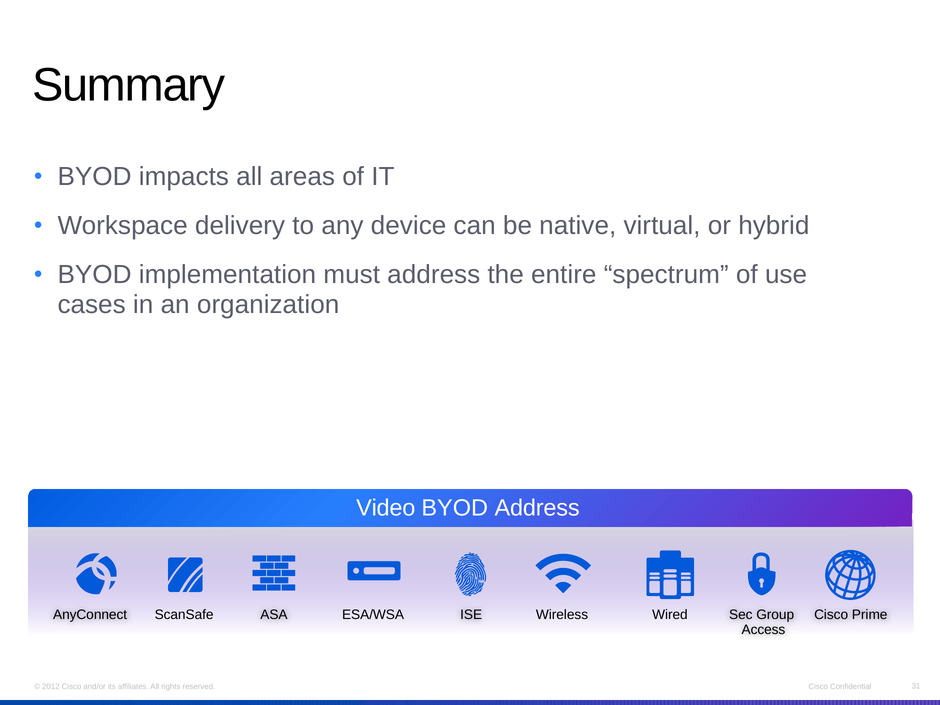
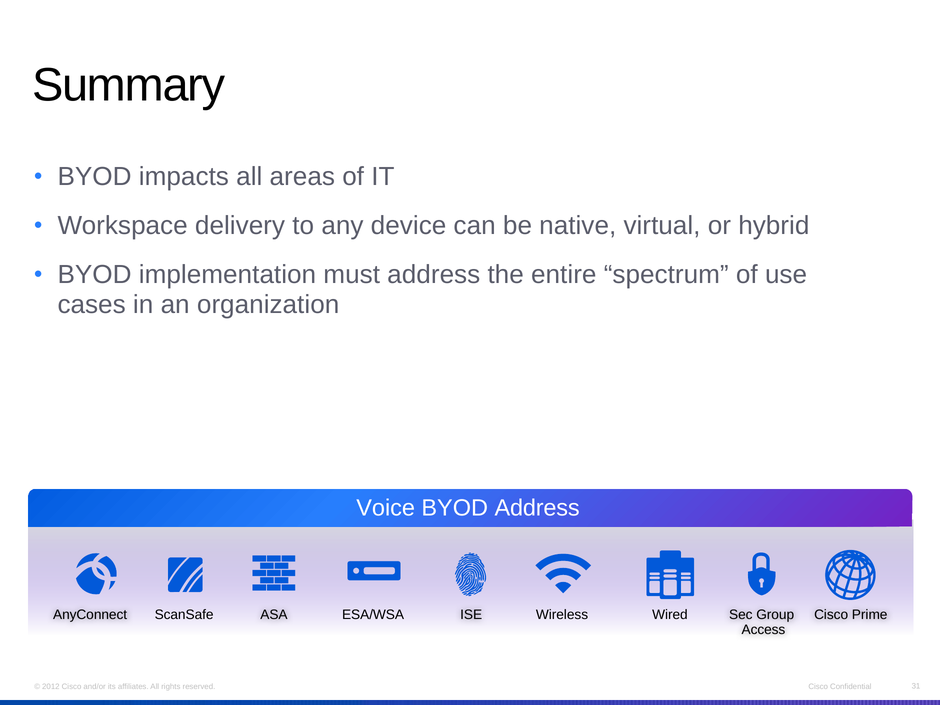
Video: Video -> Voice (386, 508)
